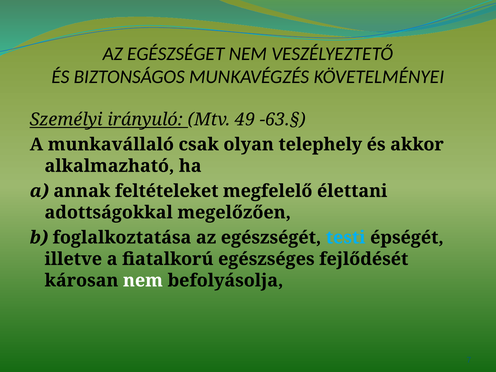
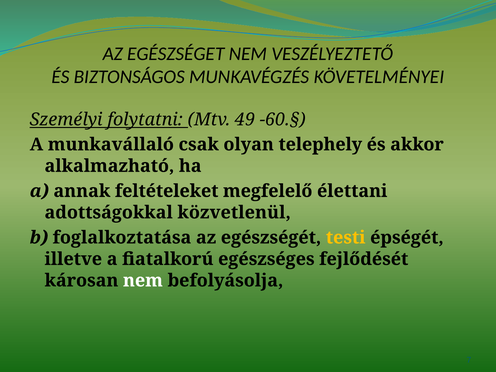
irányuló: irányuló -> folytatni (145, 119)
-63.§: -63.§ -> -60.§ (283, 119)
megelőzően: megelőzően -> közvetlenül (234, 213)
testi colour: light blue -> yellow (346, 238)
